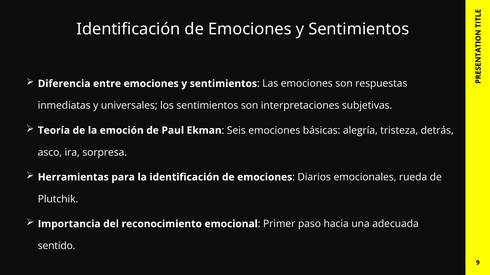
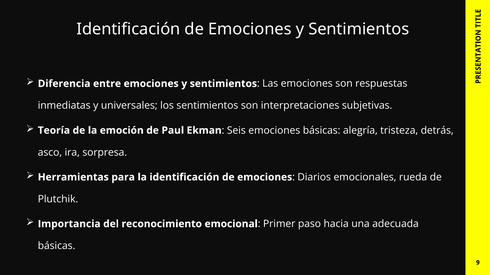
sentido: sentido -> básicas (57, 246)
